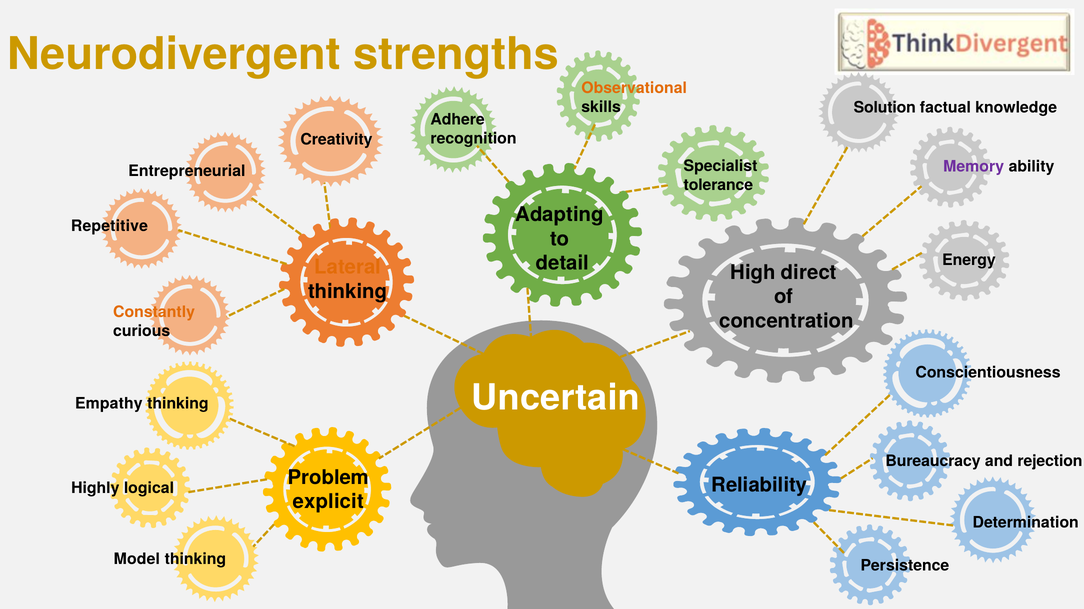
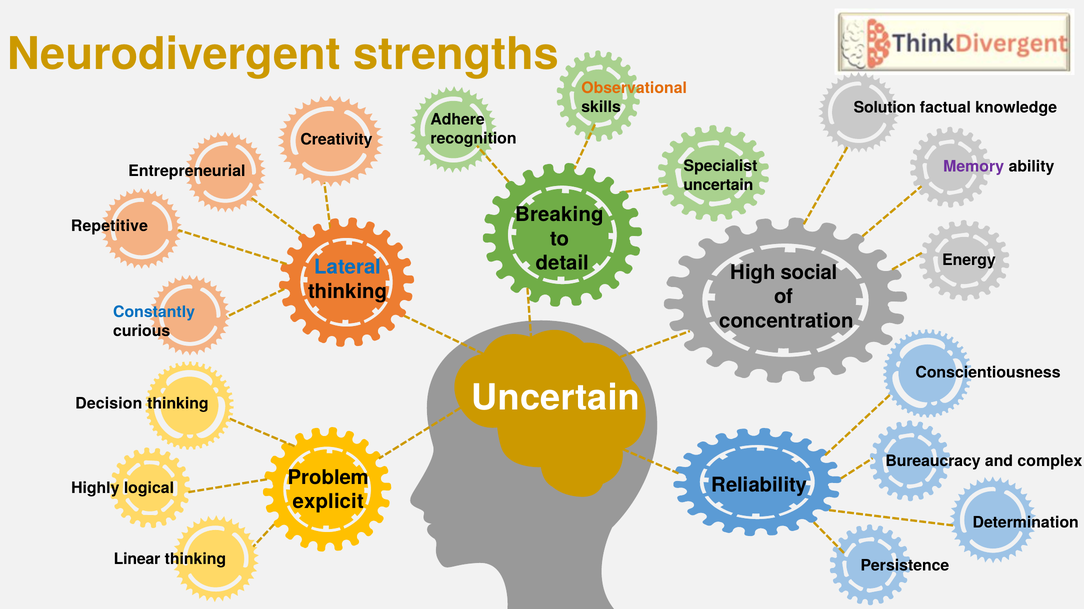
tolerance: tolerance -> uncertain (718, 185)
Adapting: Adapting -> Breaking (559, 215)
Lateral colour: orange -> blue (348, 268)
direct: direct -> social (809, 273)
Constantly colour: orange -> blue (154, 312)
Empathy: Empathy -> Decision (109, 404)
rejection: rejection -> complex (1050, 462)
Model: Model -> Linear (137, 560)
